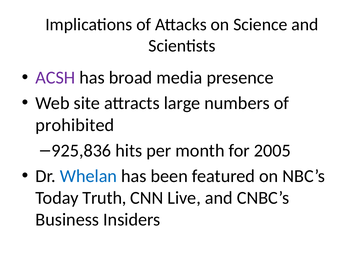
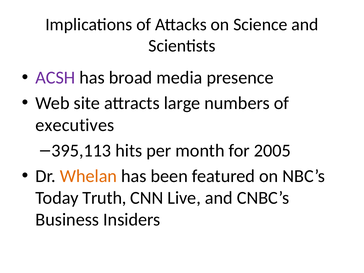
prohibited: prohibited -> executives (75, 125)
925,836: 925,836 -> 395,113 (81, 151)
Whelan colour: blue -> orange (88, 176)
